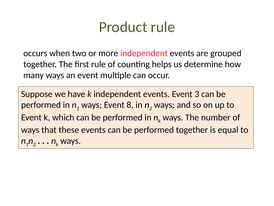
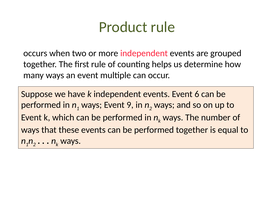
3: 3 -> 6 (197, 94)
8: 8 -> 9 (130, 105)
